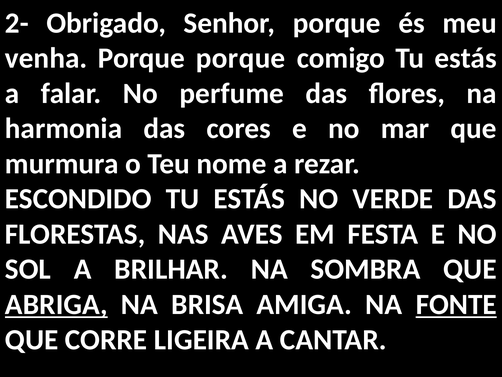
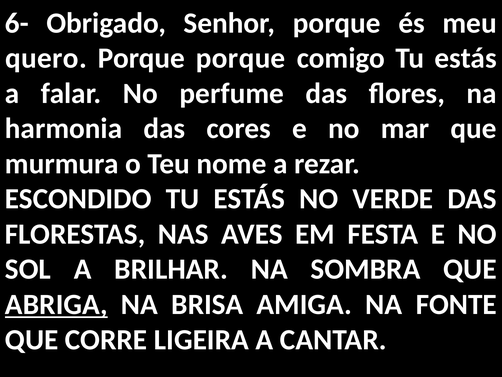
2-: 2- -> 6- (17, 23)
venha: venha -> quero (46, 58)
FONTE underline: present -> none (456, 304)
